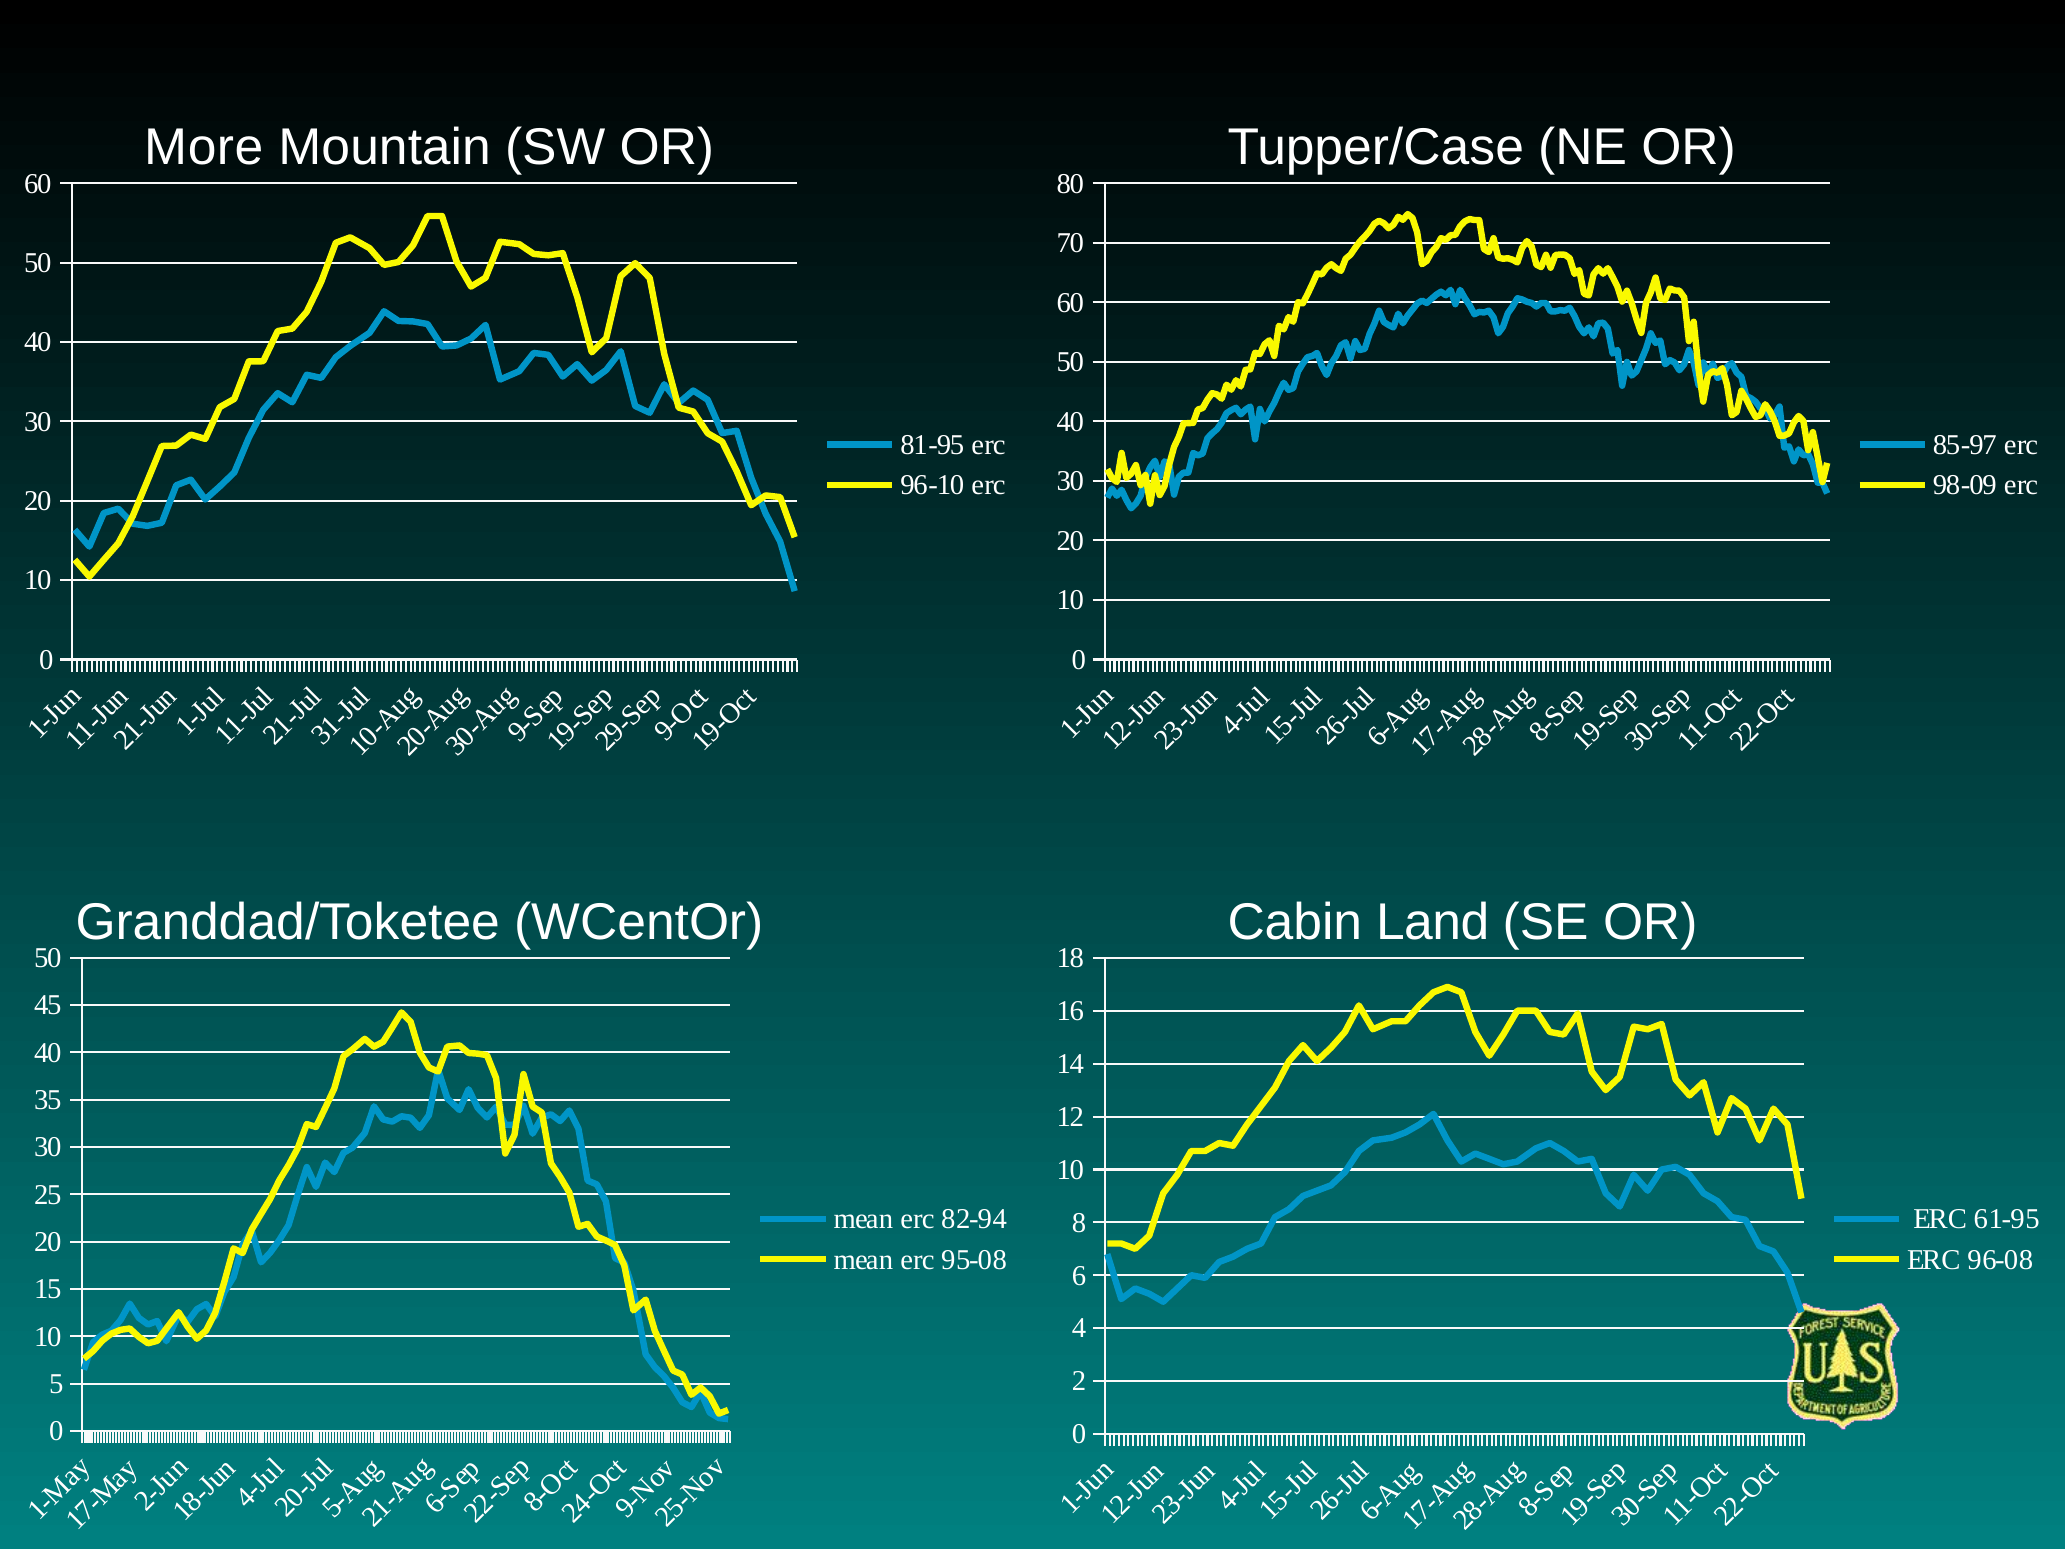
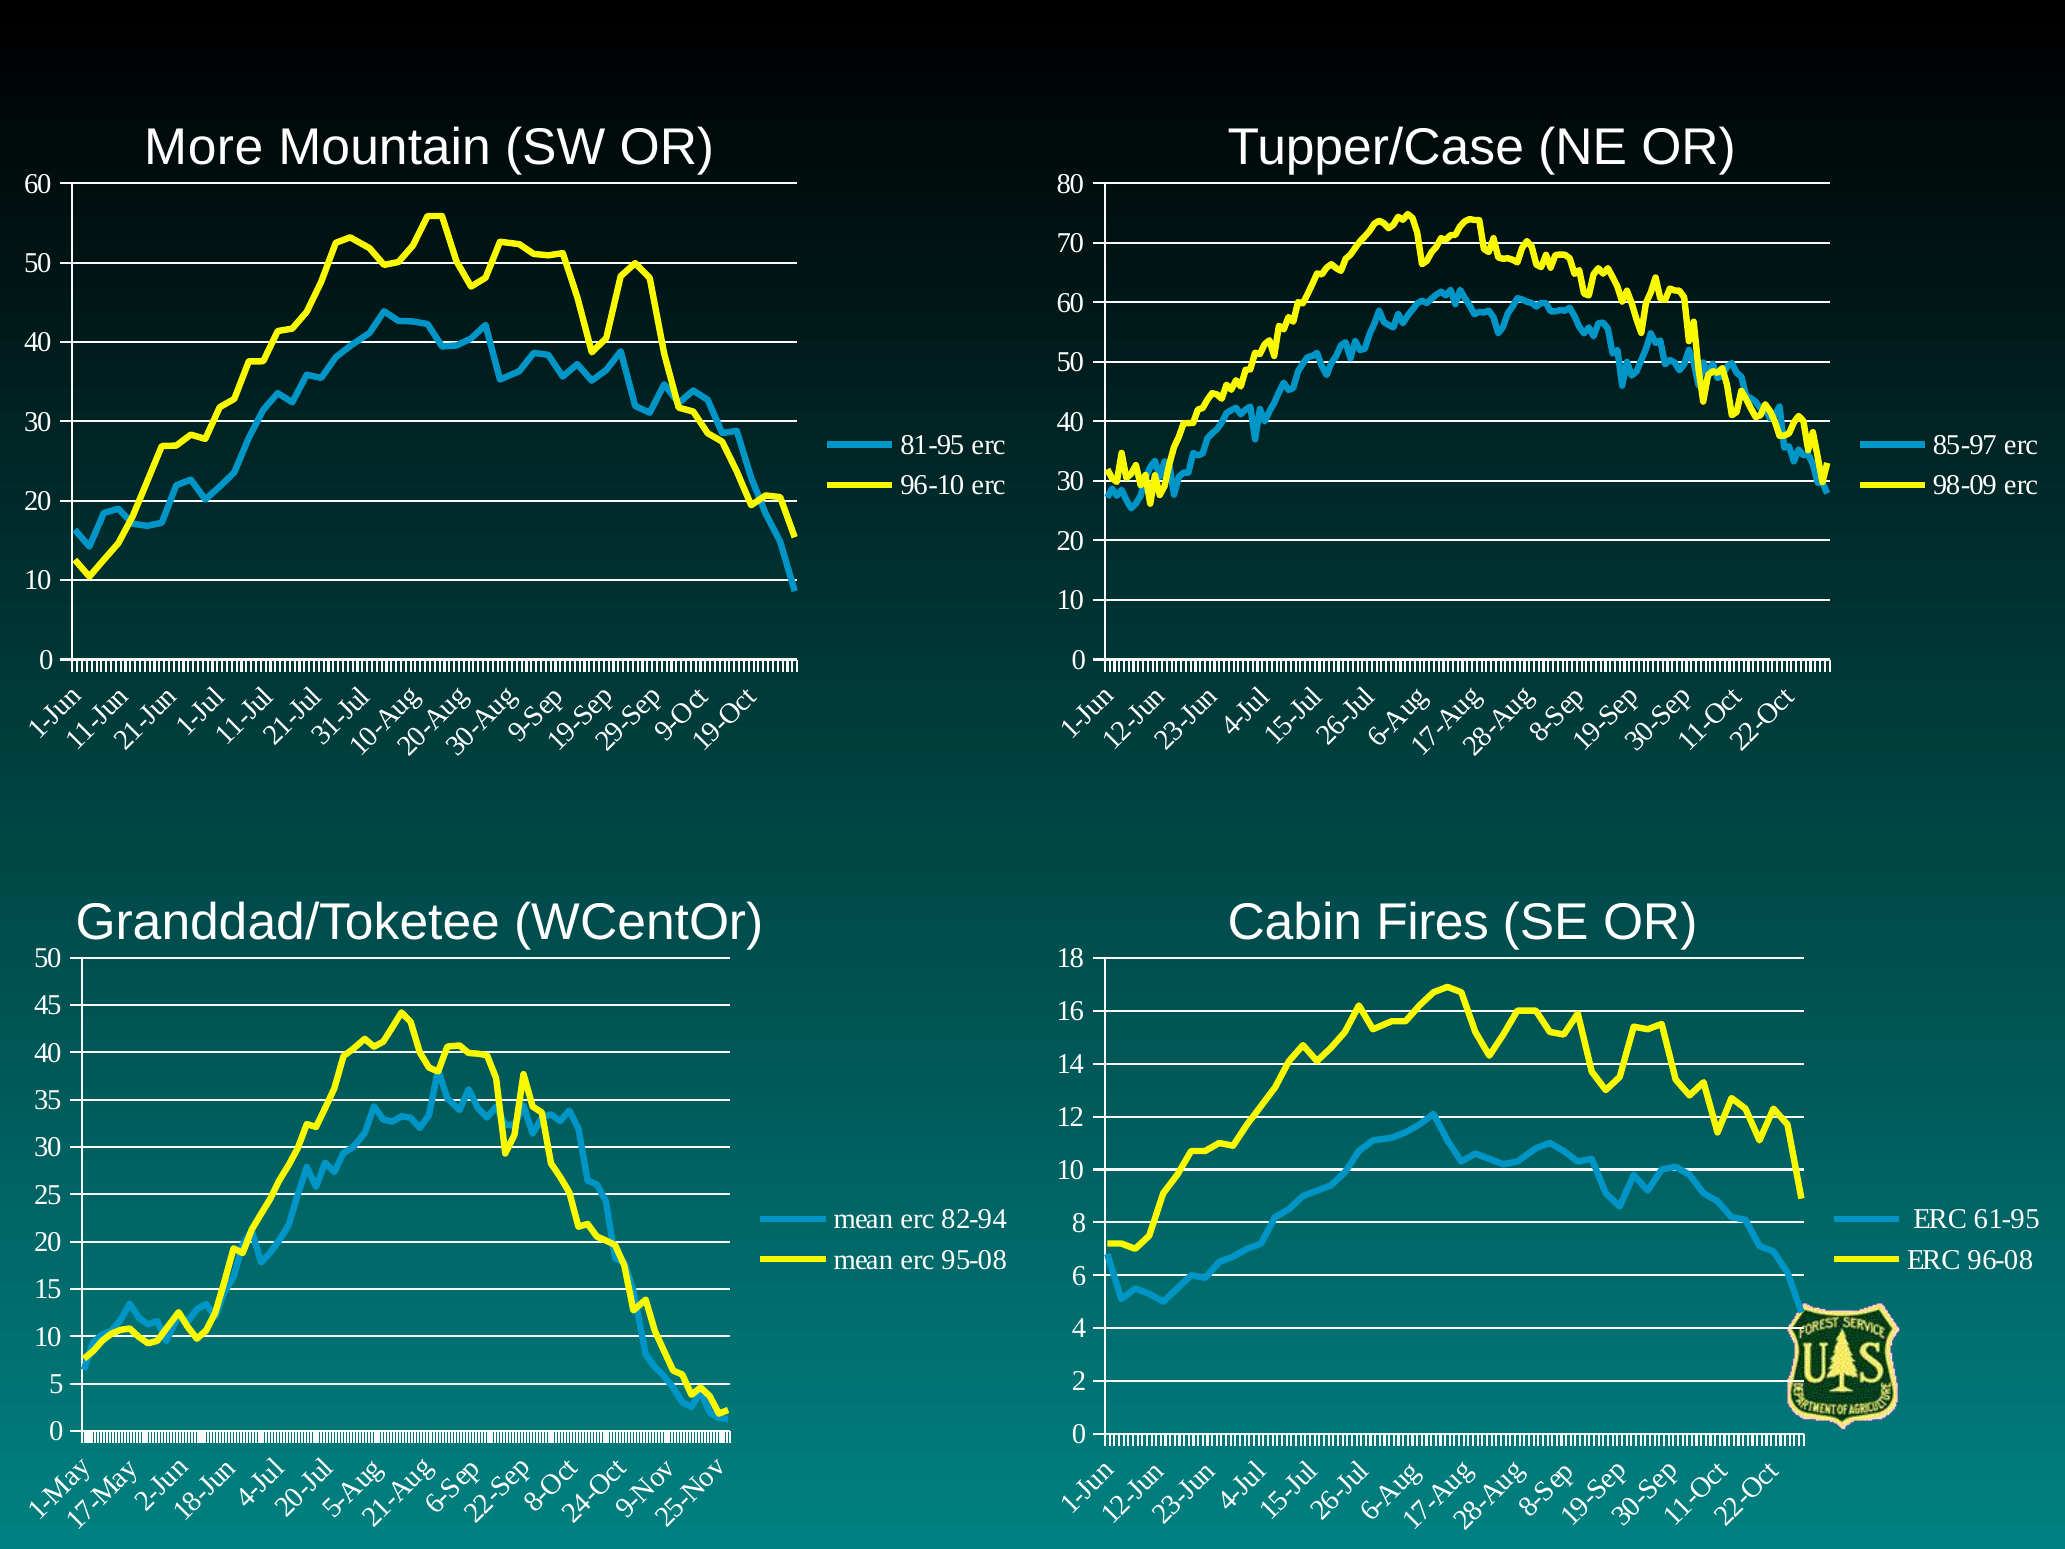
Land: Land -> Fires (1433, 922)
